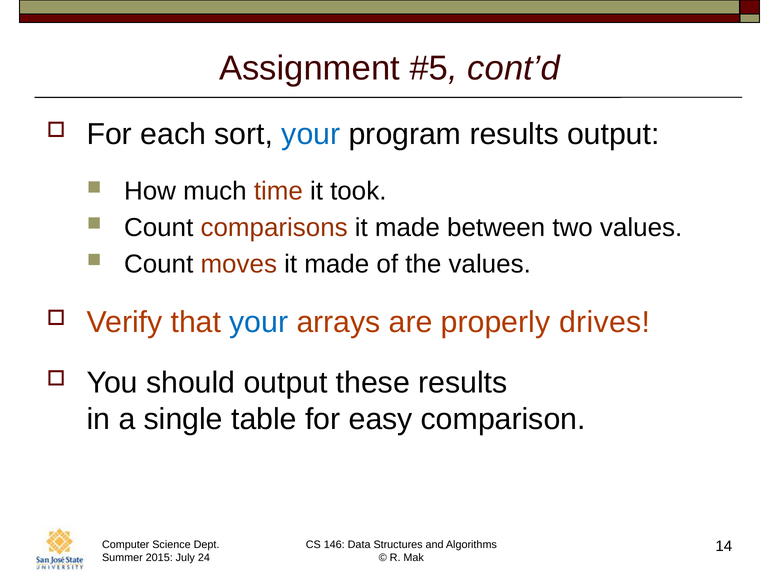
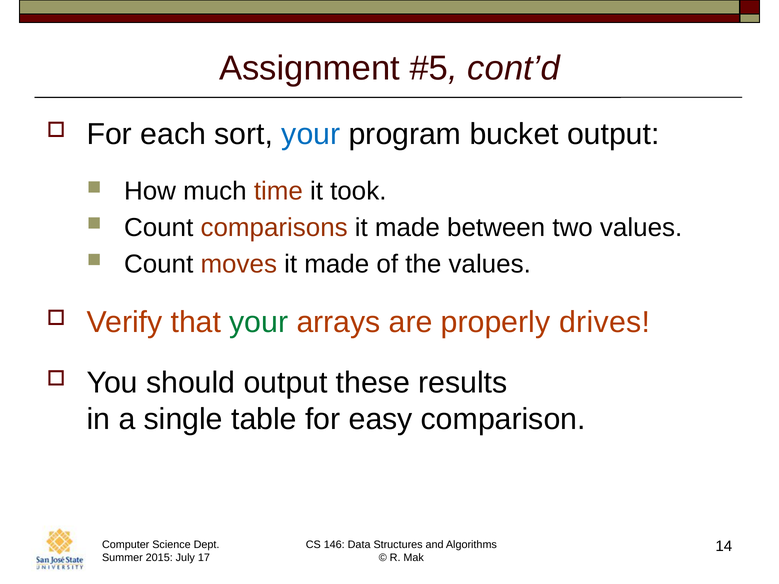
program results: results -> bucket (514, 135)
your colour: blue -> green (259, 322)
24: 24 -> 17 (204, 558)
